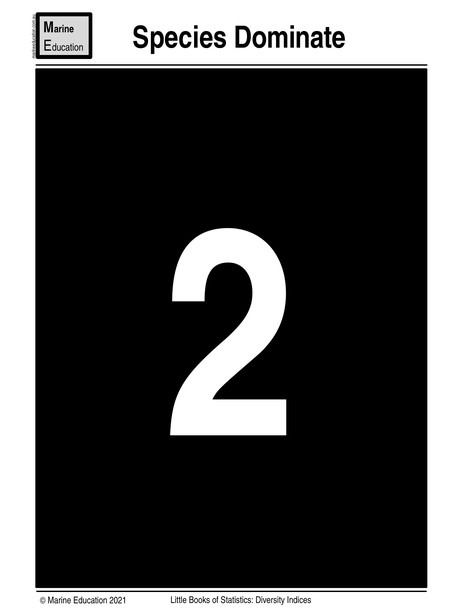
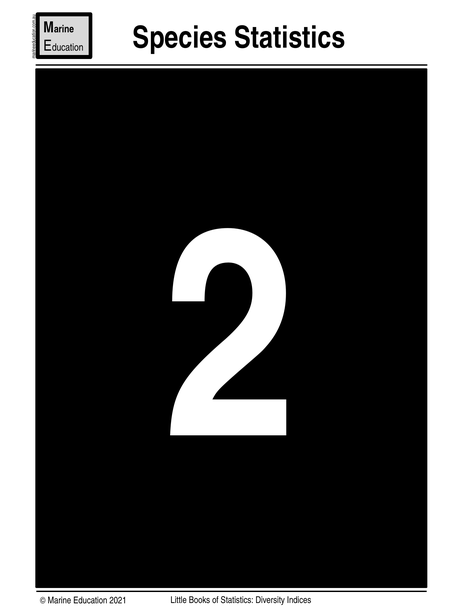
Species Dominate: Dominate -> Statistics (290, 38)
